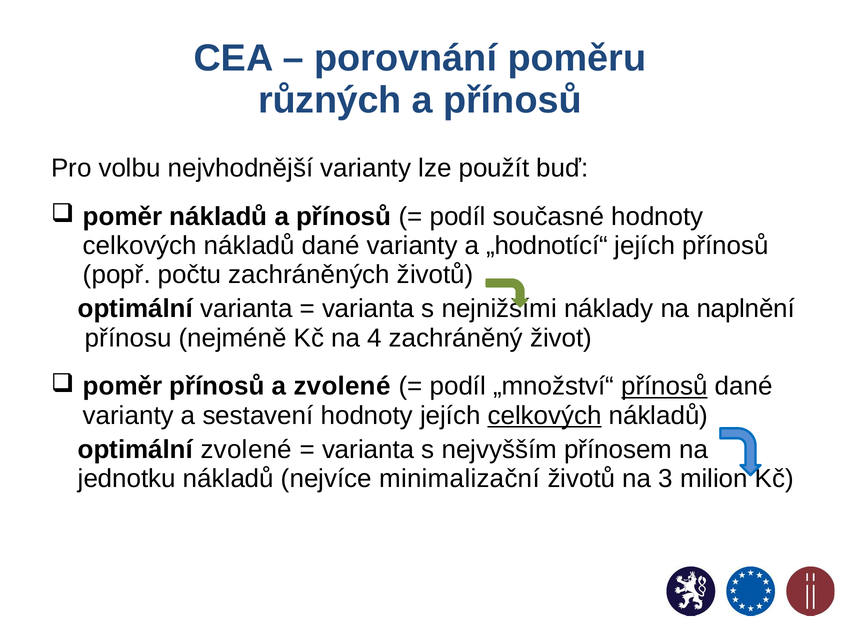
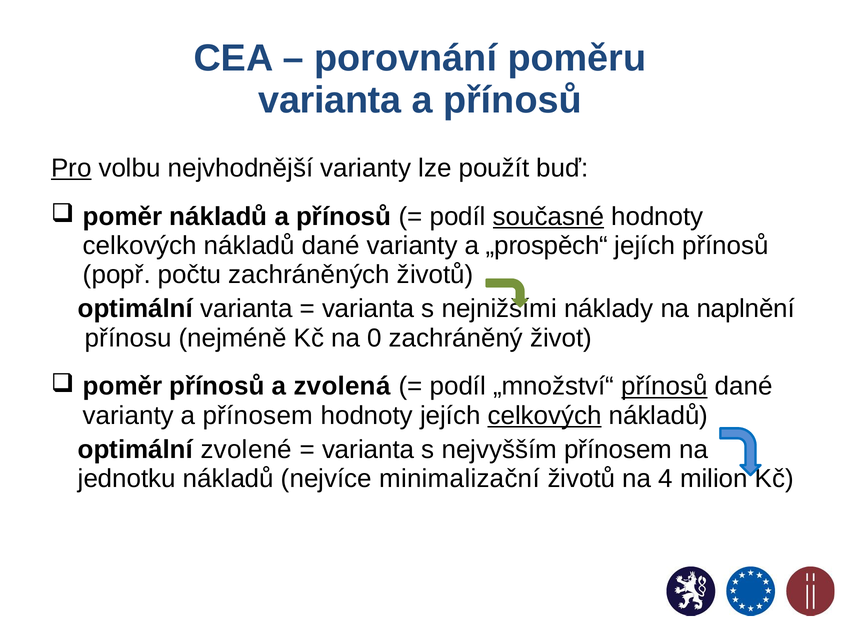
různých: různých -> varianta (330, 101)
Pro underline: none -> present (71, 168)
současné underline: none -> present (548, 217)
„hodnotící“: „hodnotící“ -> „prospěch“ (547, 246)
4: 4 -> 0 (375, 338)
a zvolené: zvolené -> zvolená (342, 387)
a sestavení: sestavení -> přínosem (258, 416)
3: 3 -> 4 (666, 479)
